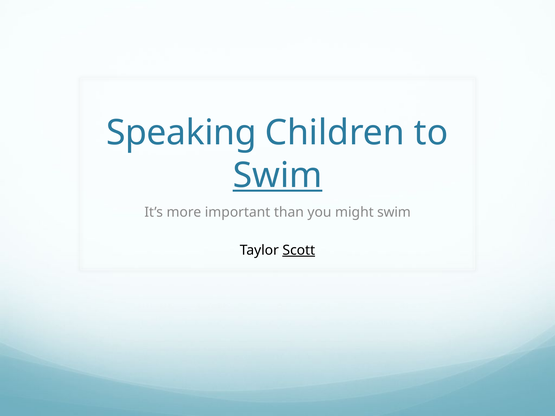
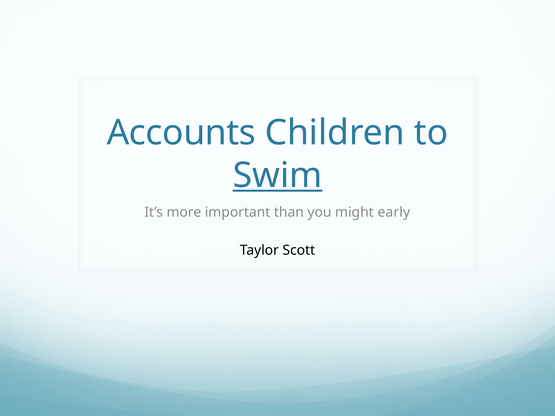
Speaking: Speaking -> Accounts (181, 133)
might swim: swim -> early (394, 212)
Scott underline: present -> none (299, 250)
